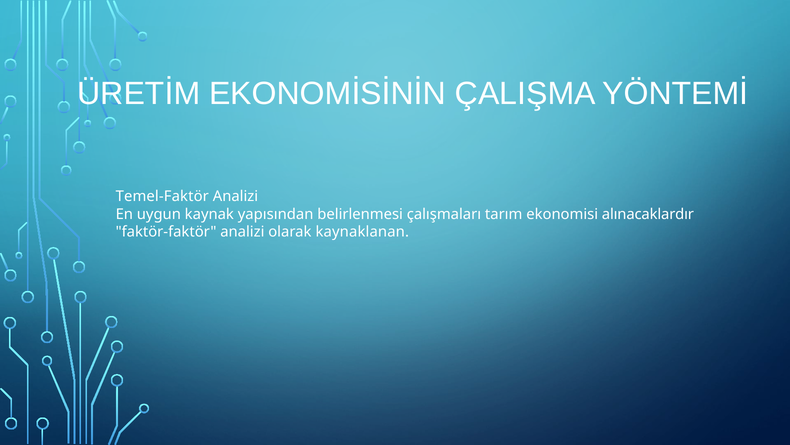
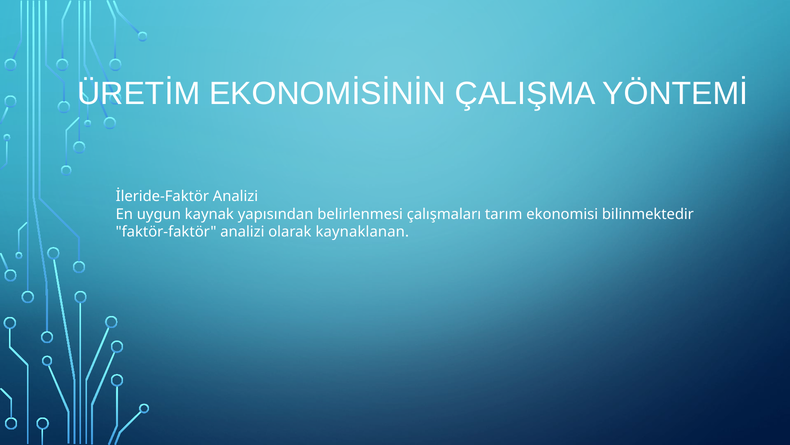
Temel-Faktör: Temel-Faktör -> İleride-Faktör (162, 196)
alınacaklardır: alınacaklardır -> bilinmektedir (648, 214)
